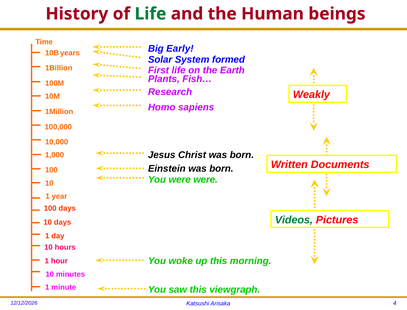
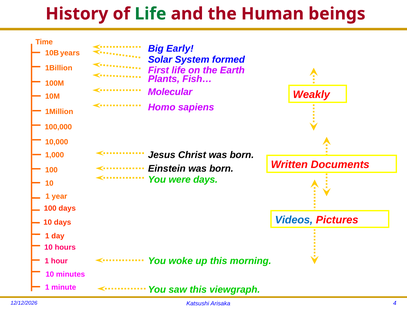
Research: Research -> Molecular (170, 92)
were were: were -> days (206, 180)
Videos colour: green -> blue (294, 220)
